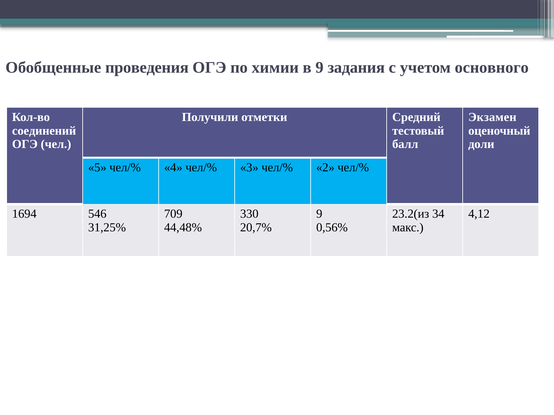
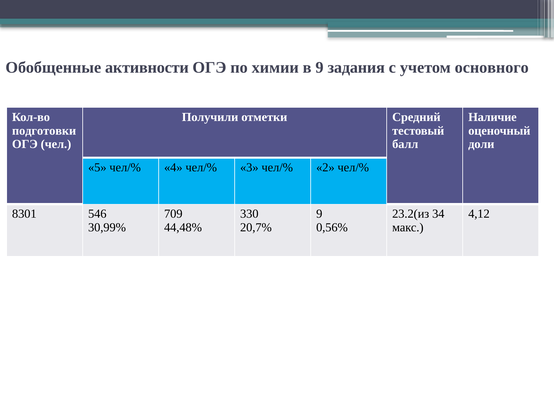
проведения: проведения -> активности (147, 68)
Экзамен: Экзамен -> Наличие (492, 117)
соединений: соединений -> подготовки (44, 131)
1694: 1694 -> 8301 (24, 214)
31,25%: 31,25% -> 30,99% (107, 228)
